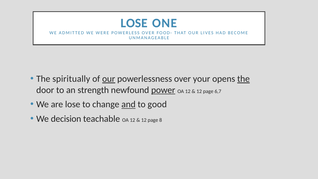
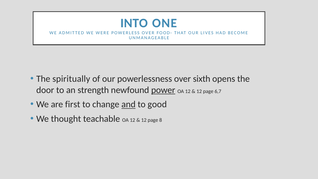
LOSE: LOSE -> INTO (134, 23)
our underline: present -> none (109, 79)
your: your -> sixth (202, 79)
the underline: present -> none (244, 79)
are lose: lose -> first (73, 104)
decision: decision -> thought (66, 119)
